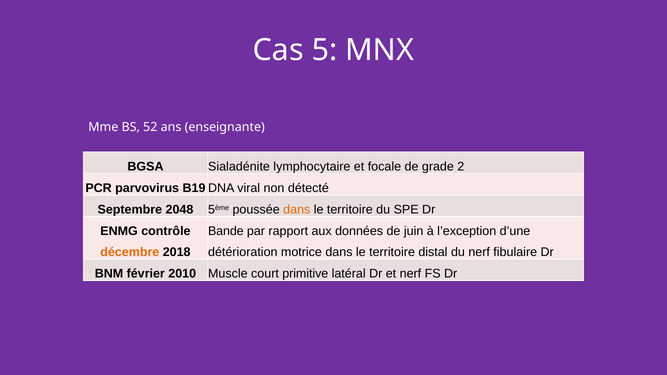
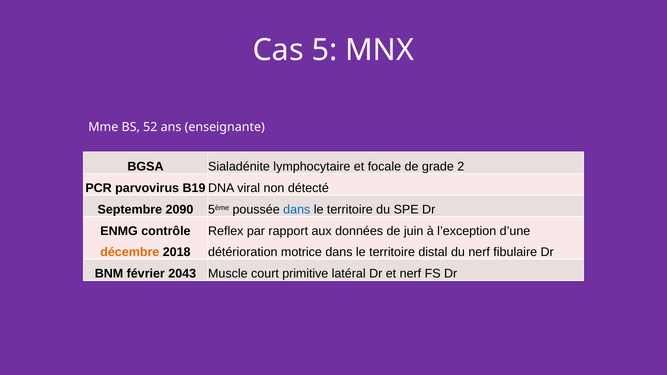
2048: 2048 -> 2090 (179, 210)
dans colour: orange -> blue (297, 210)
Bande: Bande -> Reflex (226, 231)
2010: 2010 -> 2043 (182, 274)
